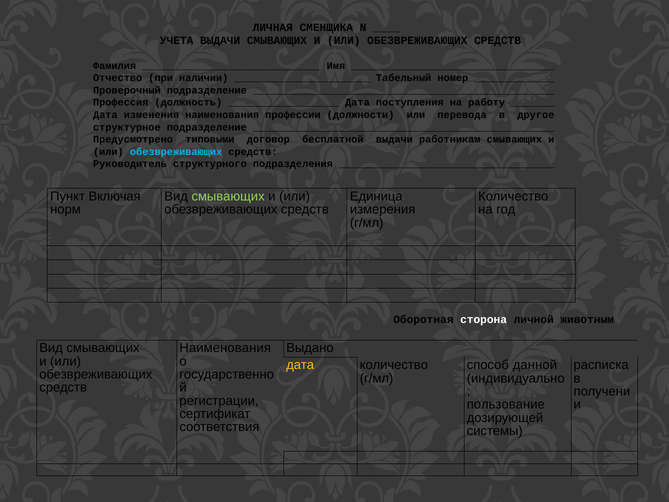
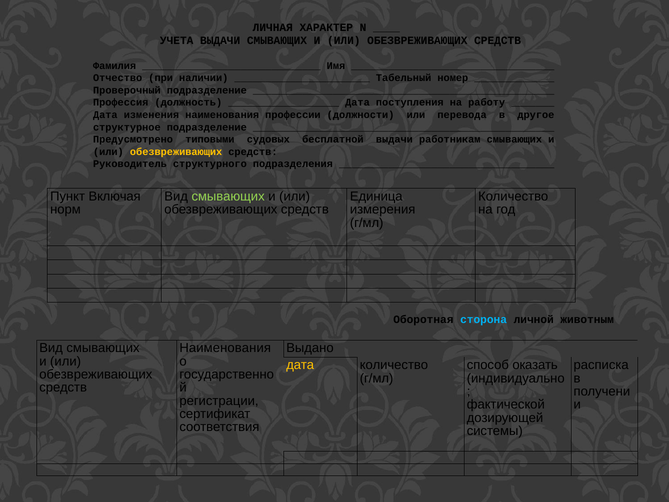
СМЕНЩИКА: СМЕНЩИКА -> ХАРАКТЕР (326, 27)
договор: договор -> судовых (268, 139)
обезвреживающих colour: light blue -> yellow (176, 152)
сторона colour: white -> light blue (484, 319)
данной: данной -> оказать (535, 365)
пользование: пользование -> фактической (506, 404)
